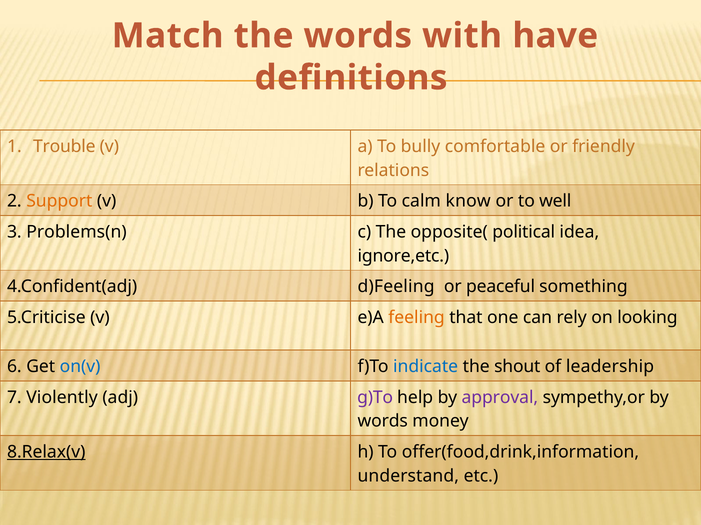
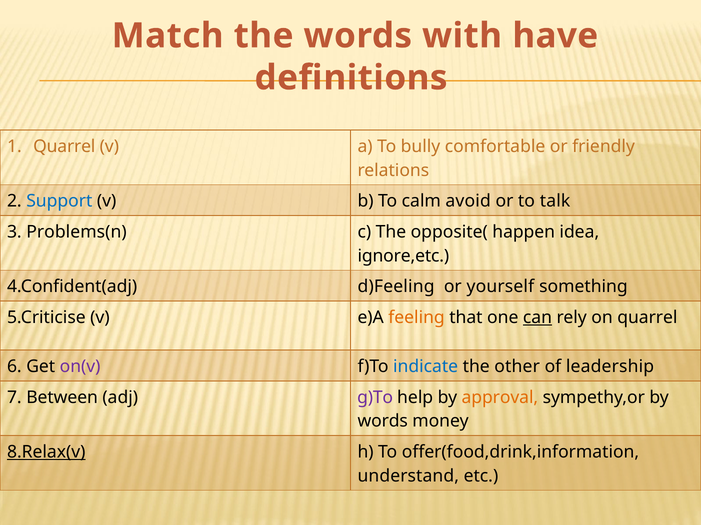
Trouble: Trouble -> Quarrel (64, 147)
Support colour: orange -> blue (59, 201)
know: know -> avoid (468, 201)
well: well -> talk (555, 201)
political: political -> happen (524, 232)
peaceful: peaceful -> yourself (500, 287)
can underline: none -> present (537, 318)
on looking: looking -> quarrel (647, 318)
on(v colour: blue -> purple (80, 367)
shout: shout -> other (517, 367)
Violently: Violently -> Between (62, 398)
approval colour: purple -> orange (500, 398)
